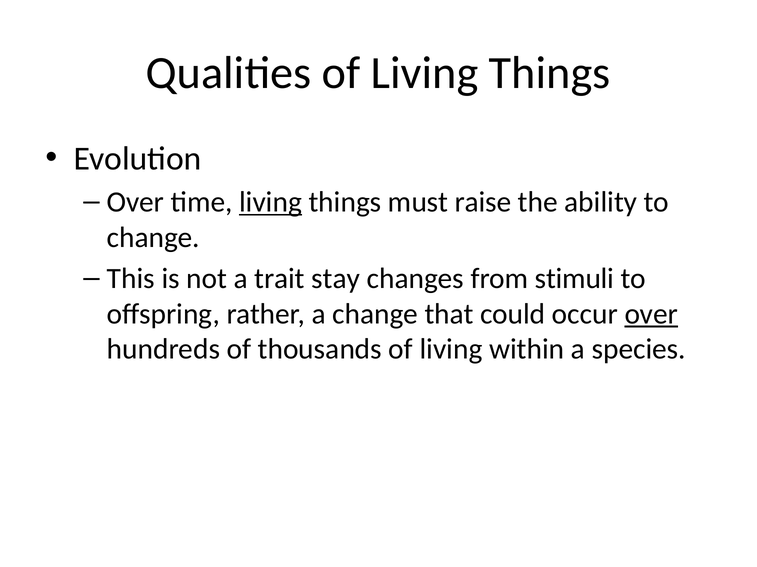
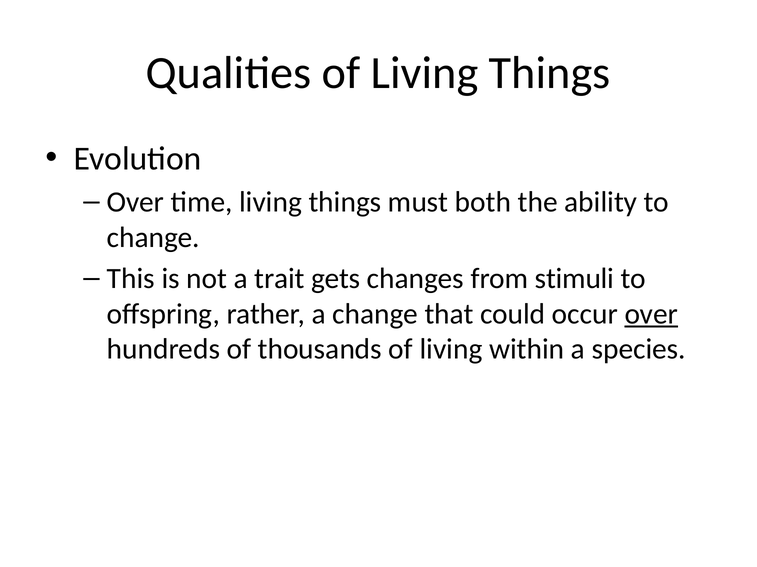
living underline: present -> none (271, 202)
raise: raise -> both (483, 202)
stay: stay -> gets (336, 279)
